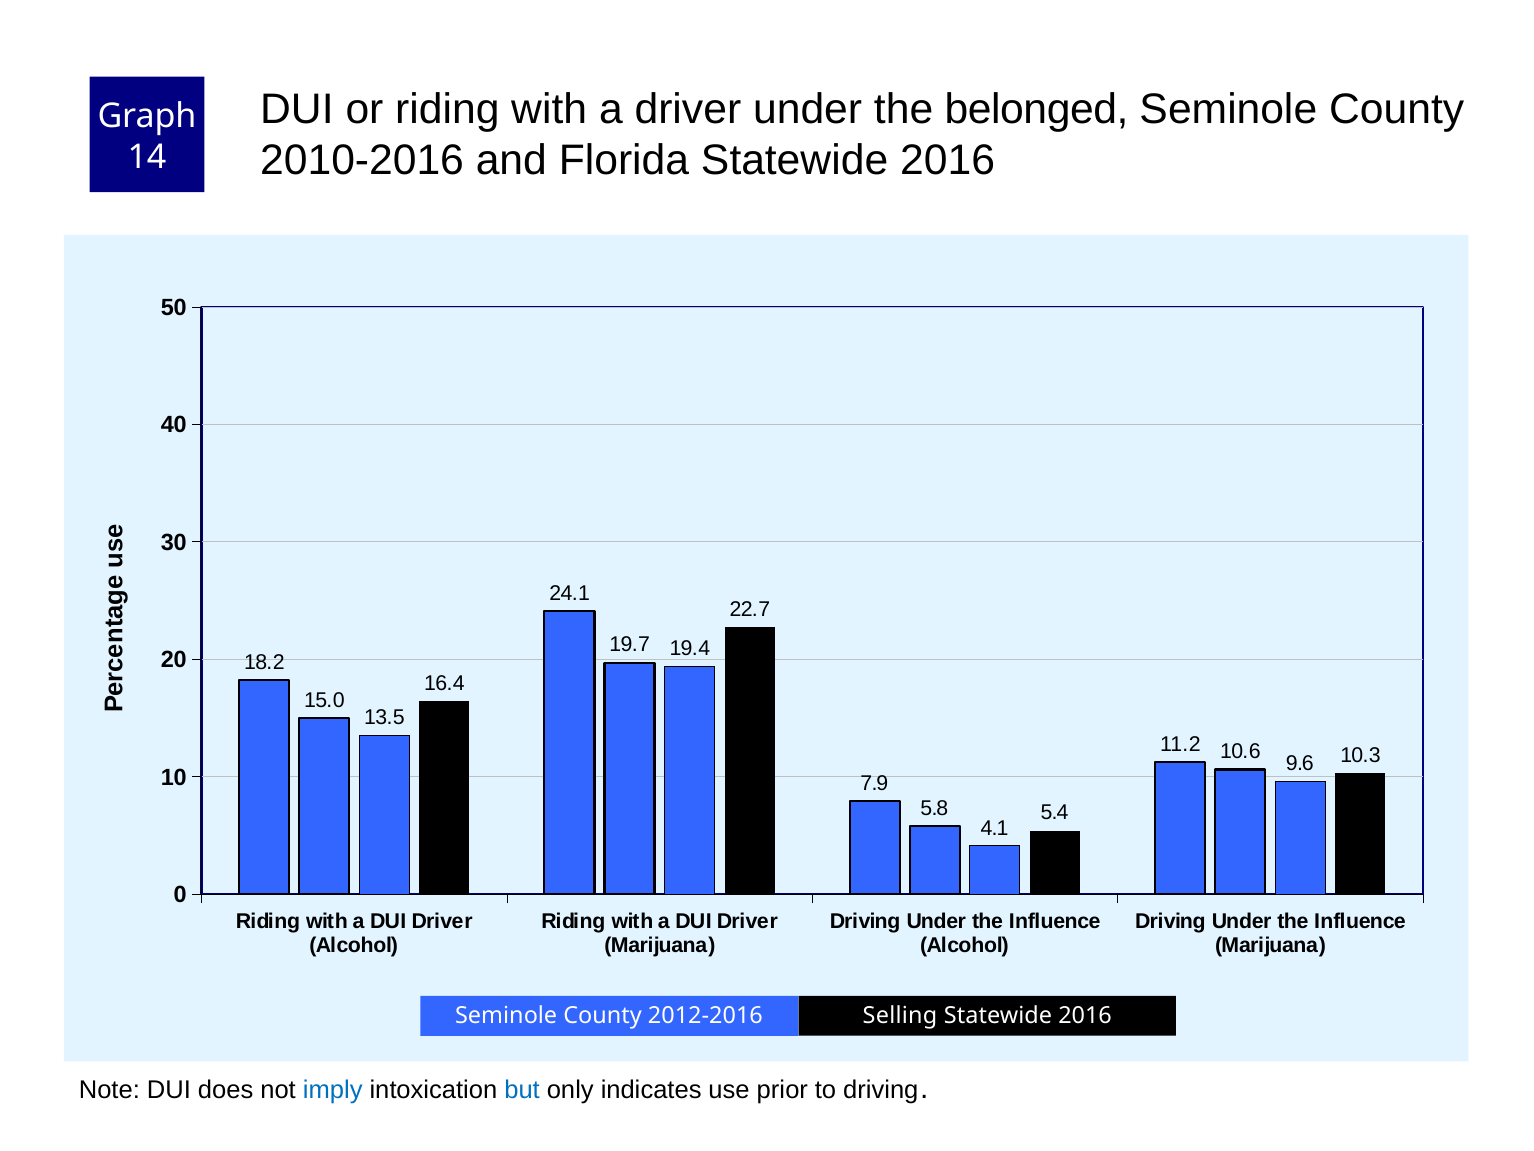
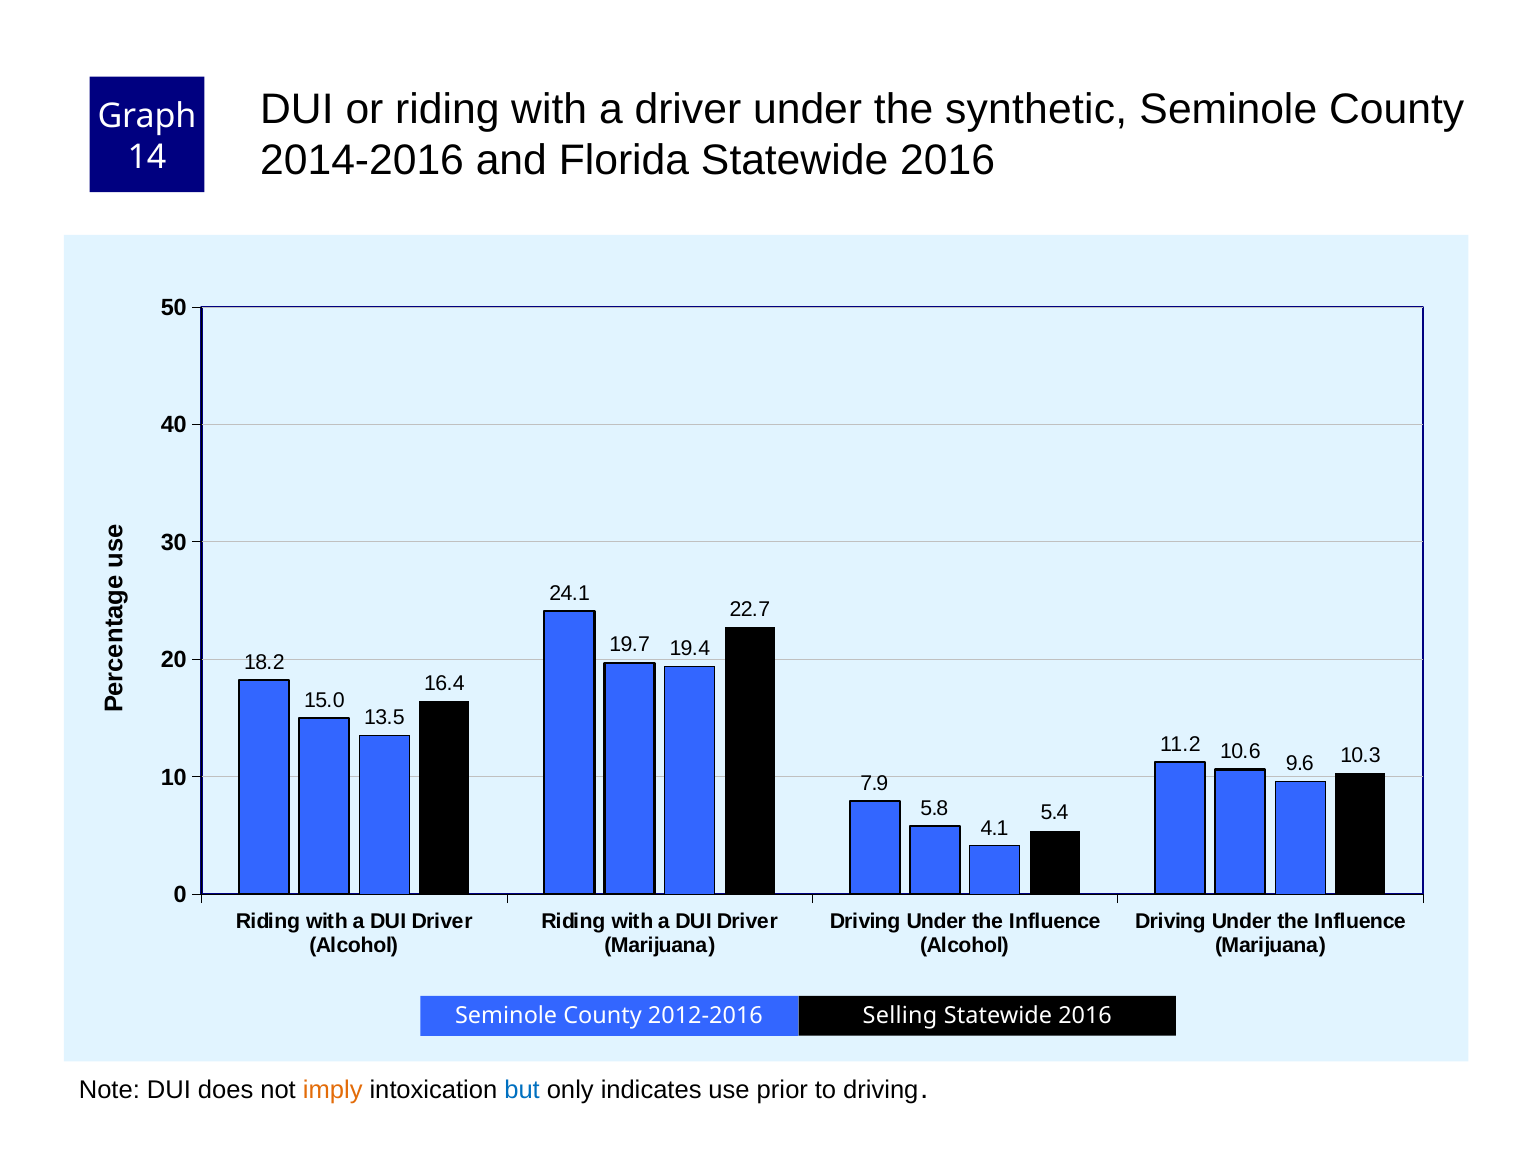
belonged: belonged -> synthetic (1036, 109)
2010-2016: 2010-2016 -> 2014-2016 (362, 160)
imply colour: blue -> orange (333, 1090)
